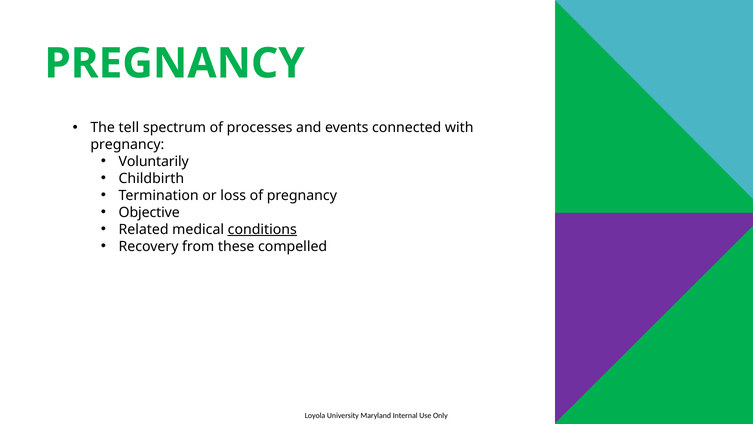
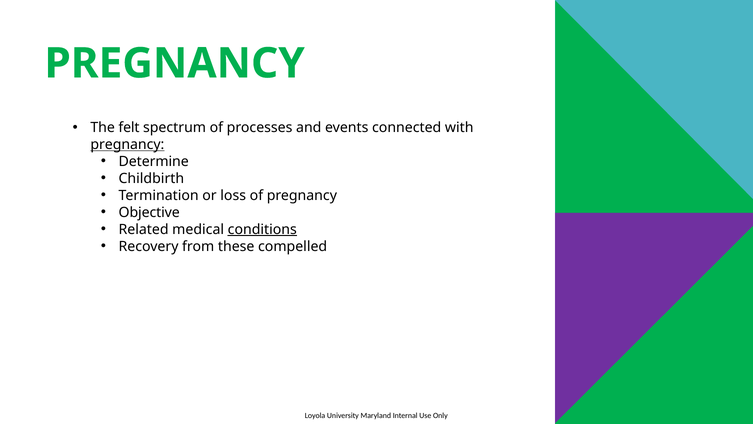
tell: tell -> felt (129, 128)
pregnancy underline: none -> present (127, 144)
Voluntarily: Voluntarily -> Determine (154, 161)
